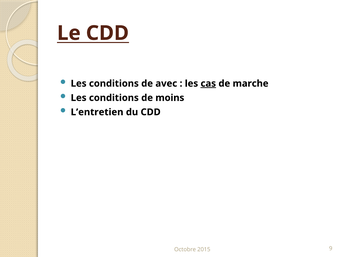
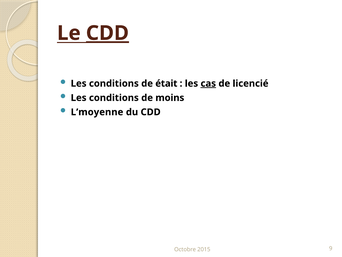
CDD underline: none -> present (107, 33)
avec: avec -> était (166, 83)
marche: marche -> licencié (251, 83)
L’entretien: L’entretien -> L’moyenne (97, 112)
